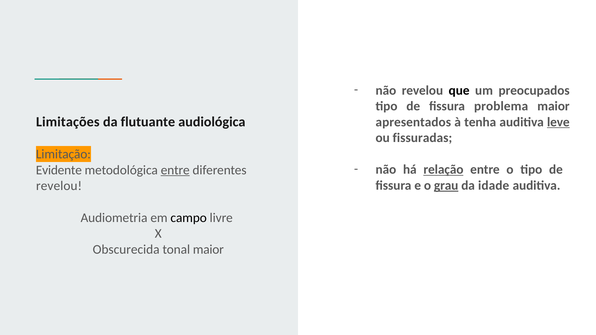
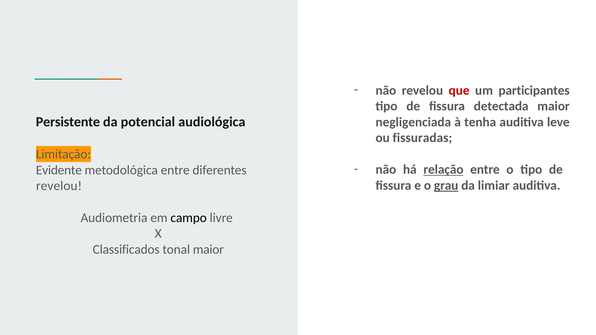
que colour: black -> red (459, 90)
preocupados: preocupados -> participantes (534, 90)
problema: problema -> detectada (501, 106)
Limitações: Limitações -> Persistente (68, 122)
flutuante: flutuante -> potencial (148, 122)
apresentados: apresentados -> negligenciada (413, 122)
leve underline: present -> none (558, 122)
entre underline: present -> none (175, 170)
idade: idade -> limiar (494, 186)
Obscurecida: Obscurecida -> Classificados (126, 250)
